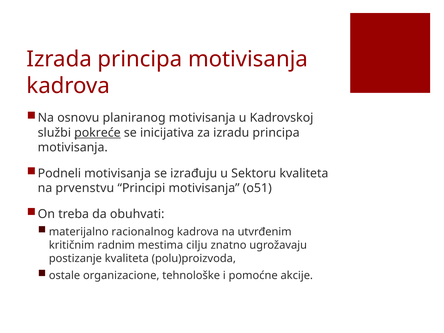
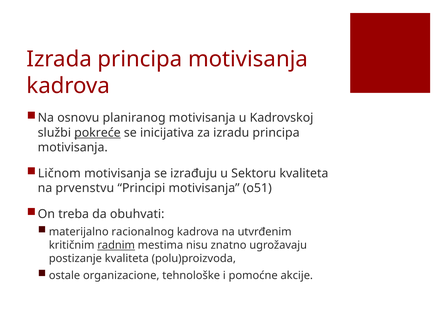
Podneli: Podneli -> Ličnom (59, 173)
radnim underline: none -> present (116, 245)
cilju: cilju -> nisu (197, 245)
